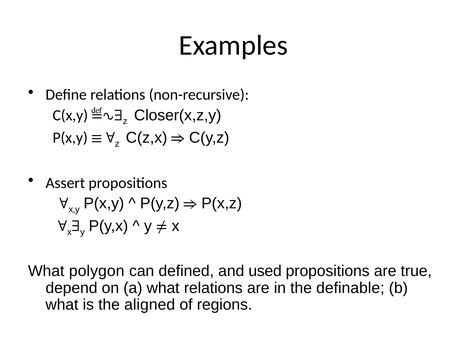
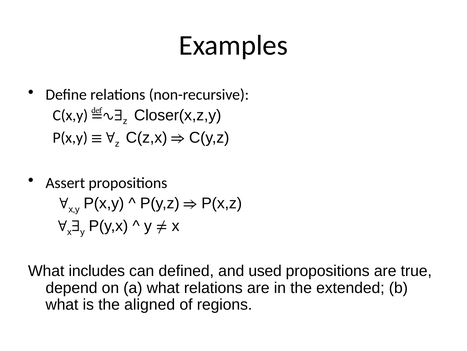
polygon: polygon -> includes (97, 270)
definable: definable -> extended (350, 287)
